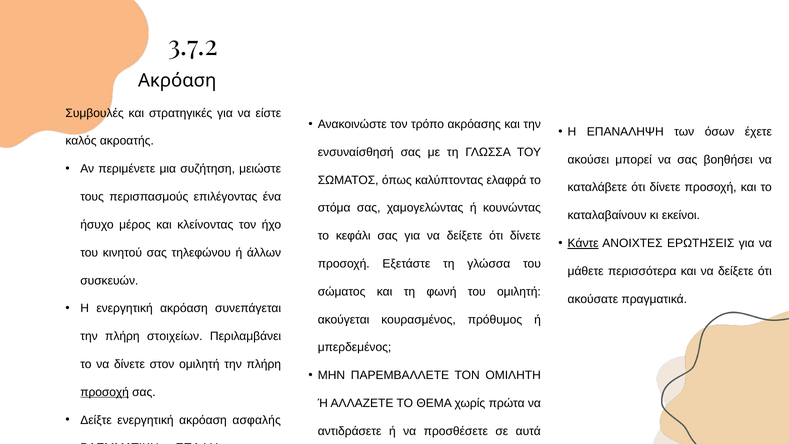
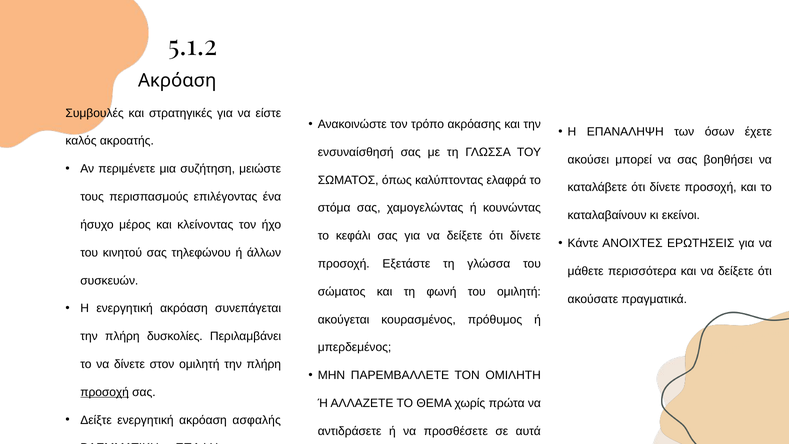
3.7.2: 3.7.2 -> 5.1.2 (193, 46)
Κάντε underline: present -> none (583, 243)
στοιχείων: στοιχείων -> δυσκολίες (175, 336)
